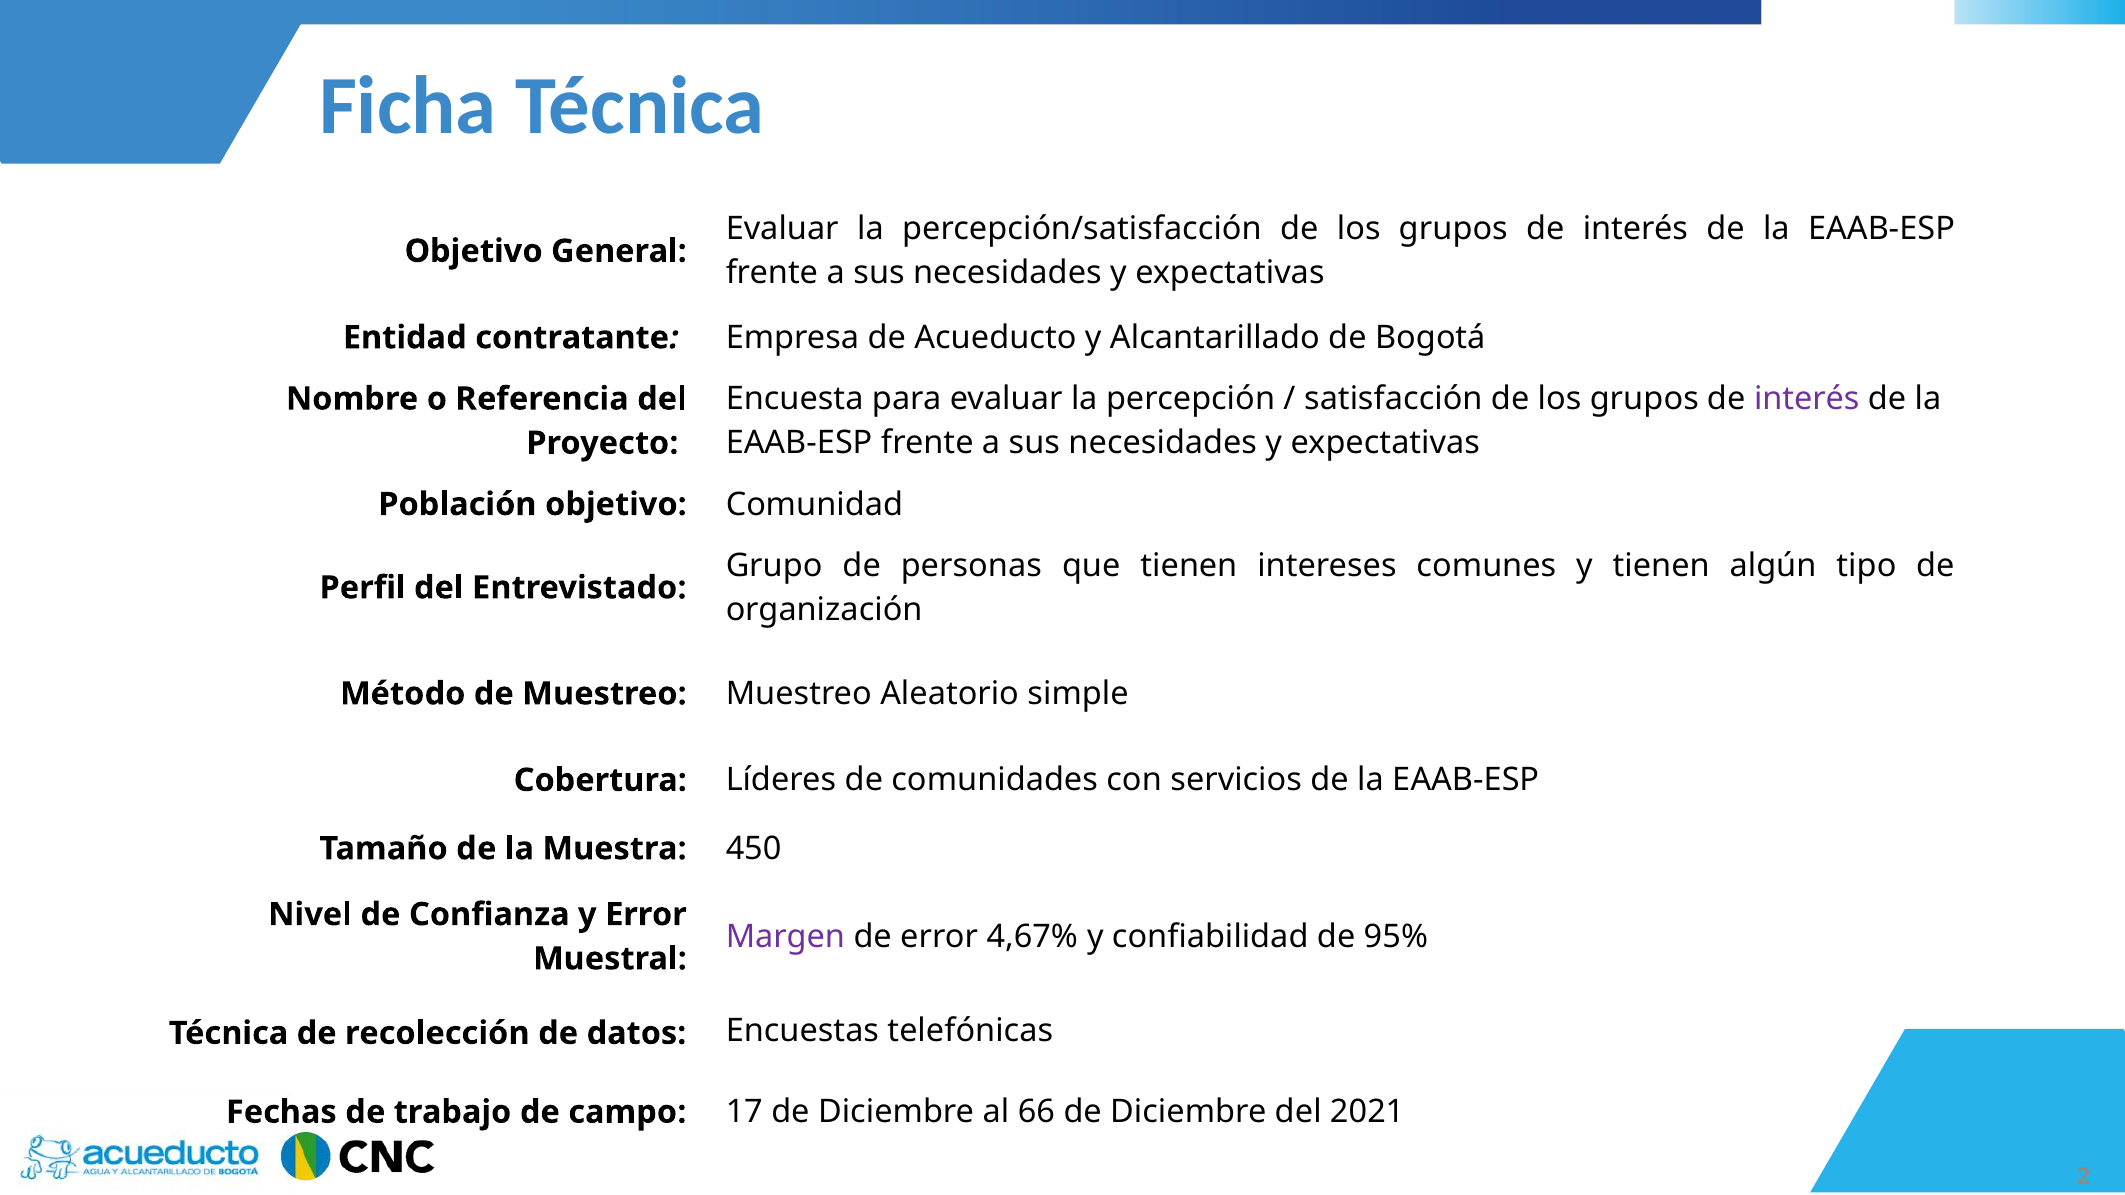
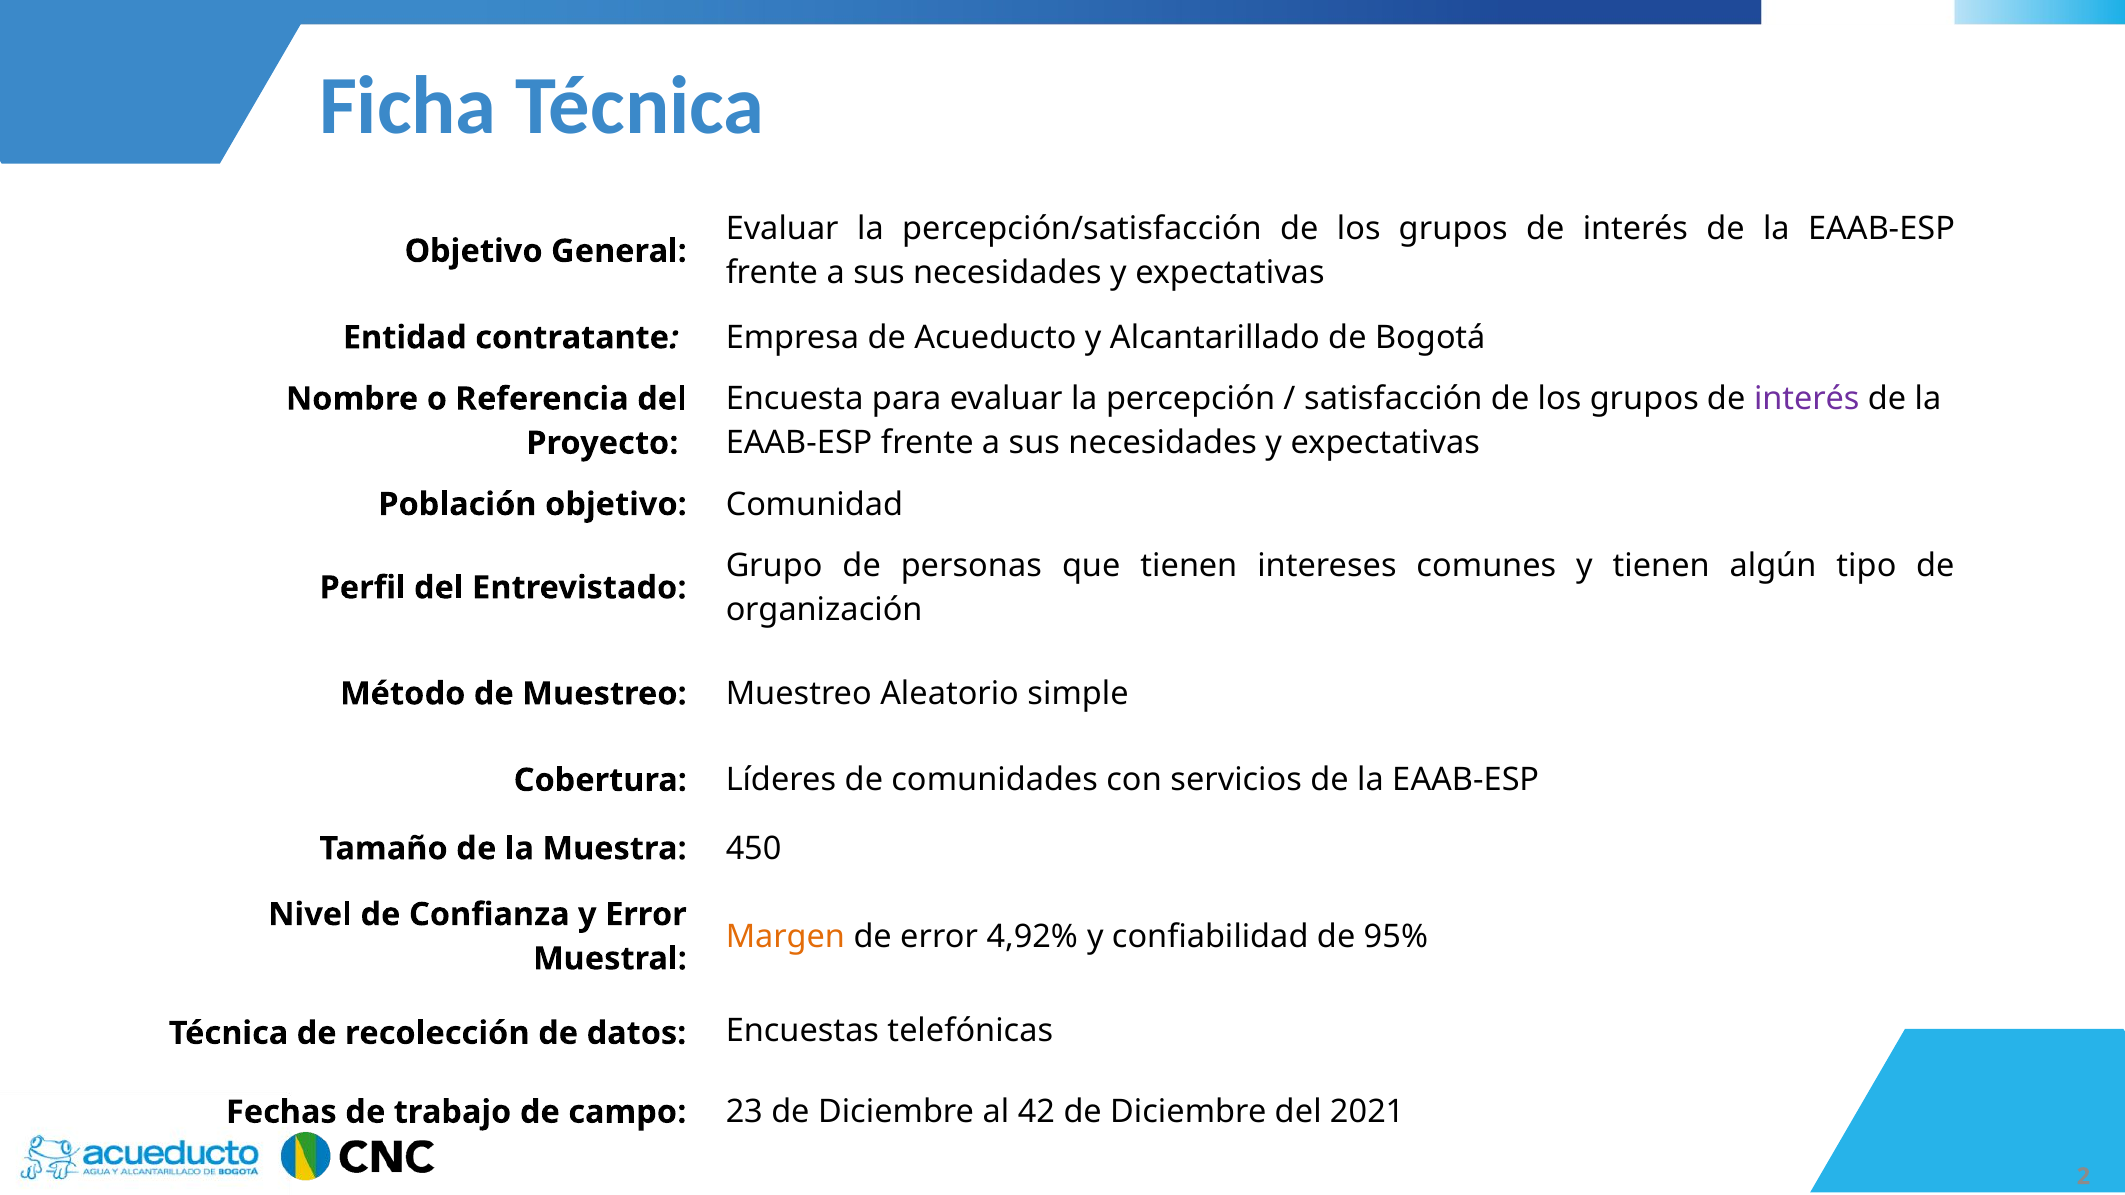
Margen colour: purple -> orange (785, 937)
4,67%: 4,67% -> 4,92% (1032, 937)
17: 17 -> 23 (744, 1113)
66: 66 -> 42 (1036, 1113)
